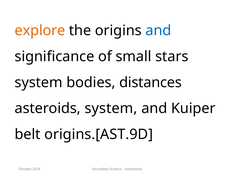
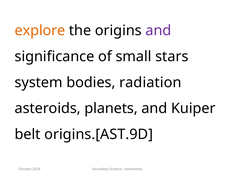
and colour: blue -> purple (158, 31)
distances: distances -> radiation (150, 82)
asteroids system: system -> planets (111, 108)
